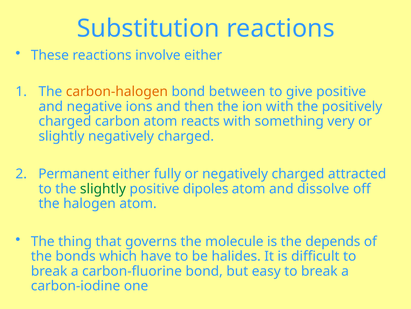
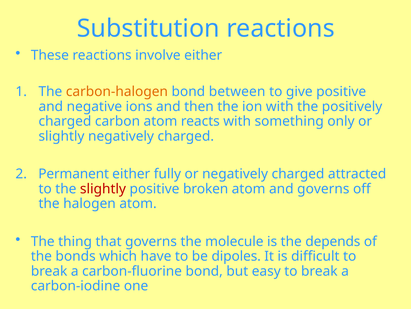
very: very -> only (341, 121)
slightly colour: green -> red (103, 188)
dipoles: dipoles -> broken (206, 188)
and dissolve: dissolve -> governs (323, 188)
halides: halides -> dipoles (236, 256)
